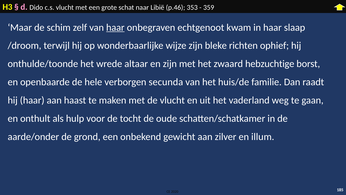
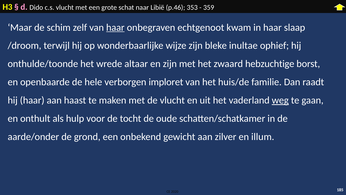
richten: richten -> inultae (243, 46)
secunda: secunda -> imploret (166, 82)
weg underline: none -> present (280, 100)
